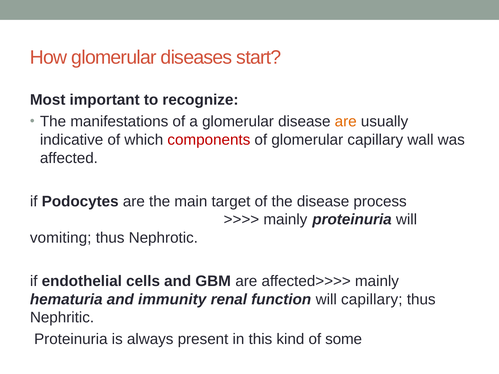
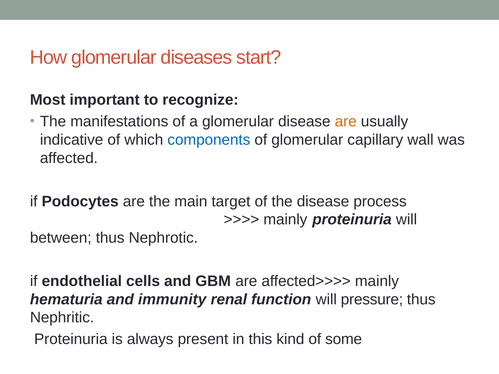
components colour: red -> blue (209, 140)
vomiting: vomiting -> between (61, 238)
will capillary: capillary -> pressure (372, 300)
